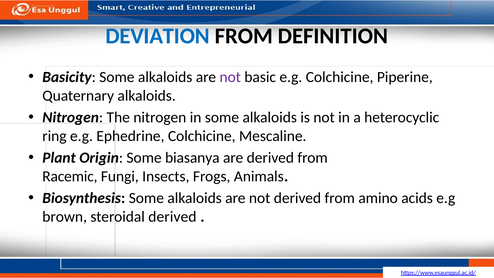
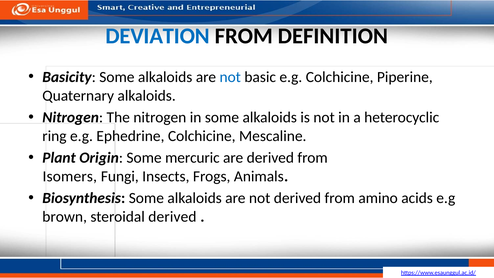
not colour: purple -> blue (230, 77)
biasanya: biasanya -> mercuric (192, 158)
Racemic: Racemic -> Isomers (70, 176)
